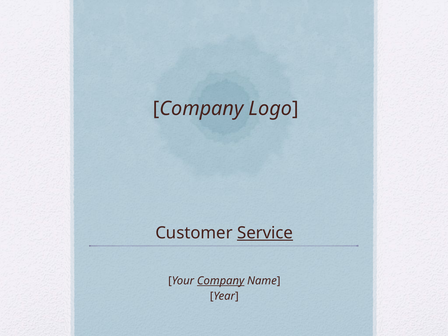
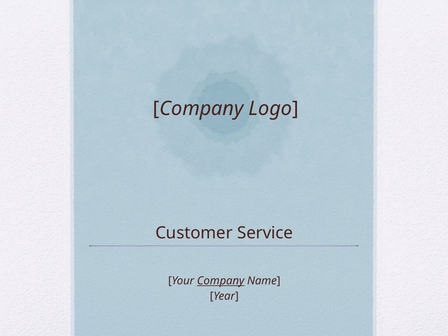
Service underline: present -> none (265, 233)
